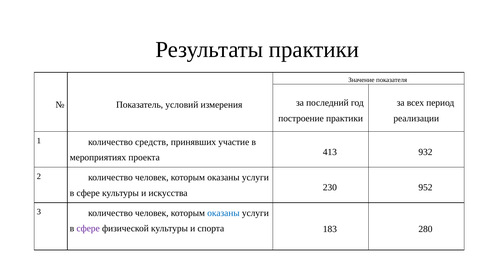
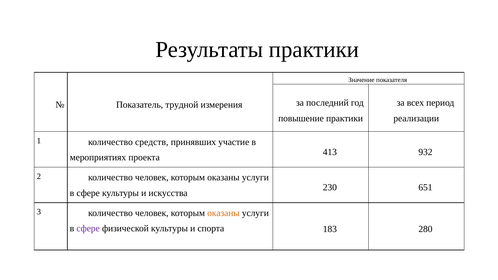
условий: условий -> трудной (182, 105)
построение: построение -> повышение (301, 118)
952: 952 -> 651 (425, 188)
оказаны colour: blue -> orange (223, 213)
